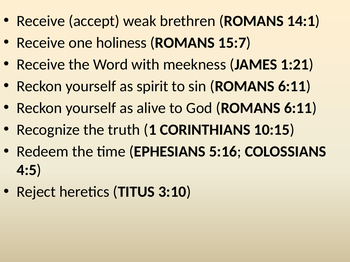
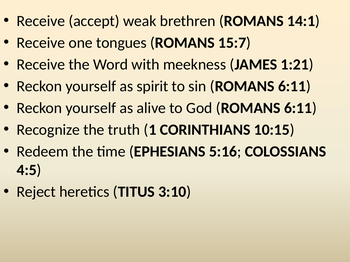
holiness: holiness -> tongues (121, 43)
